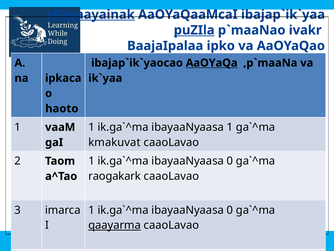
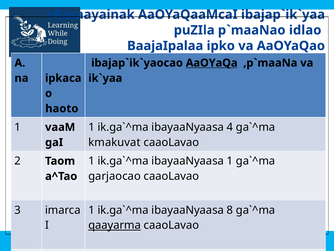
rRasaayainak underline: present -> none (91, 15)
puZIla underline: present -> none (194, 30)
ivakr: ivakr -> idlao (305, 30)
ibayaaNyaasa 1: 1 -> 4 (230, 127)
0: 0 -> 1 (230, 161)
raogakark: raogakark -> garjaocao (115, 176)
0: 0 -> 8 (230, 210)
